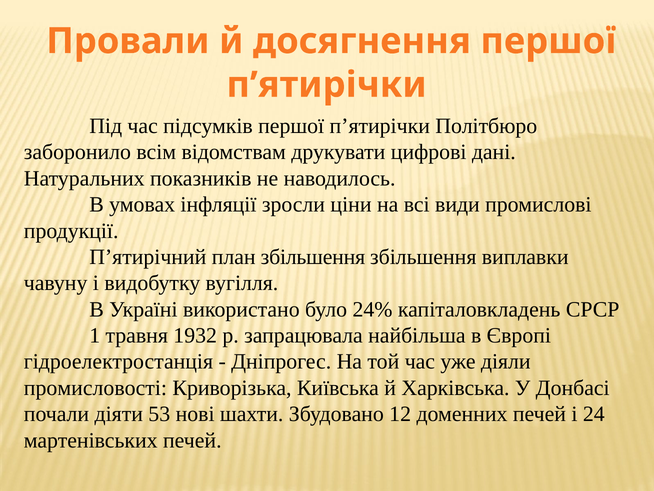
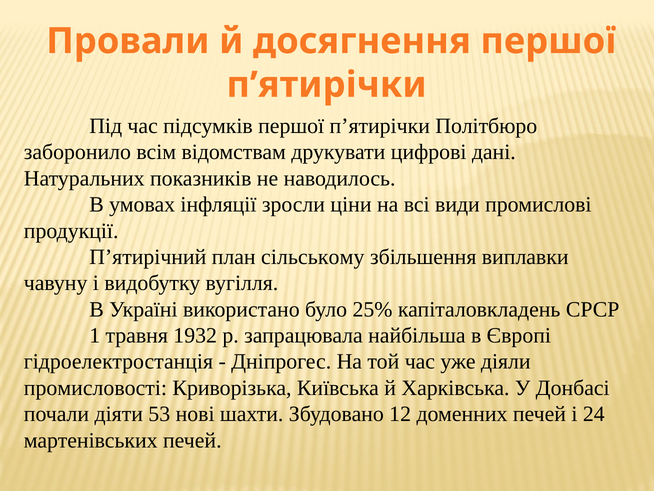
план збільшення: збільшення -> сільському (313, 257)
24%: 24% -> 25% (373, 309)
